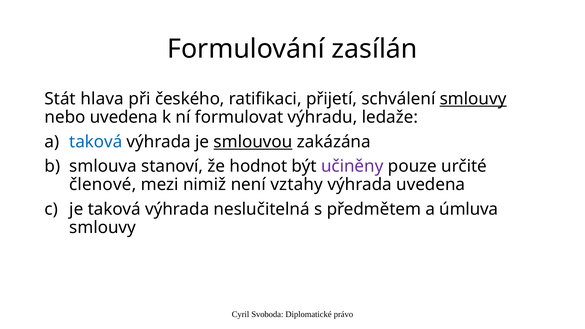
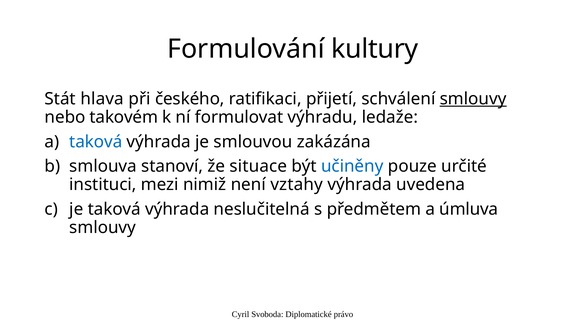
zasílán: zasílán -> kultury (375, 49)
nebo uvedena: uvedena -> takovém (124, 117)
smlouvou underline: present -> none (253, 142)
hodnot: hodnot -> situace (258, 166)
učiněny colour: purple -> blue (352, 166)
členové: členové -> instituci (103, 185)
